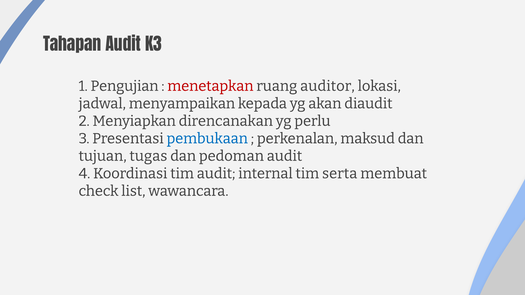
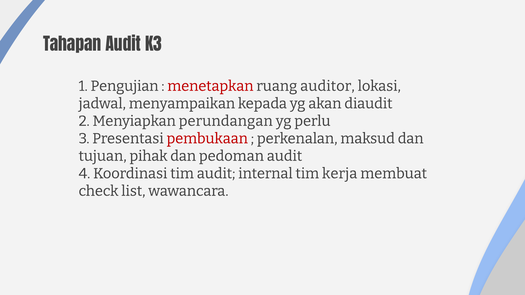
direncanakan: direncanakan -> perundangan (226, 121)
pembukaan colour: blue -> red (207, 139)
tugas: tugas -> pihak (148, 156)
serta: serta -> kerja (340, 174)
